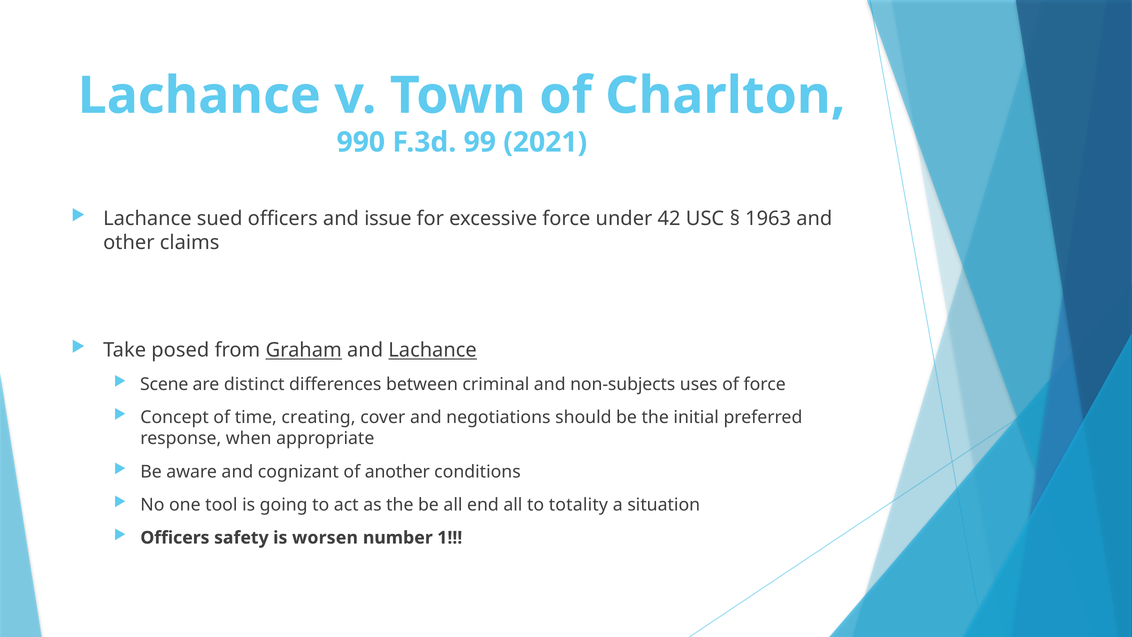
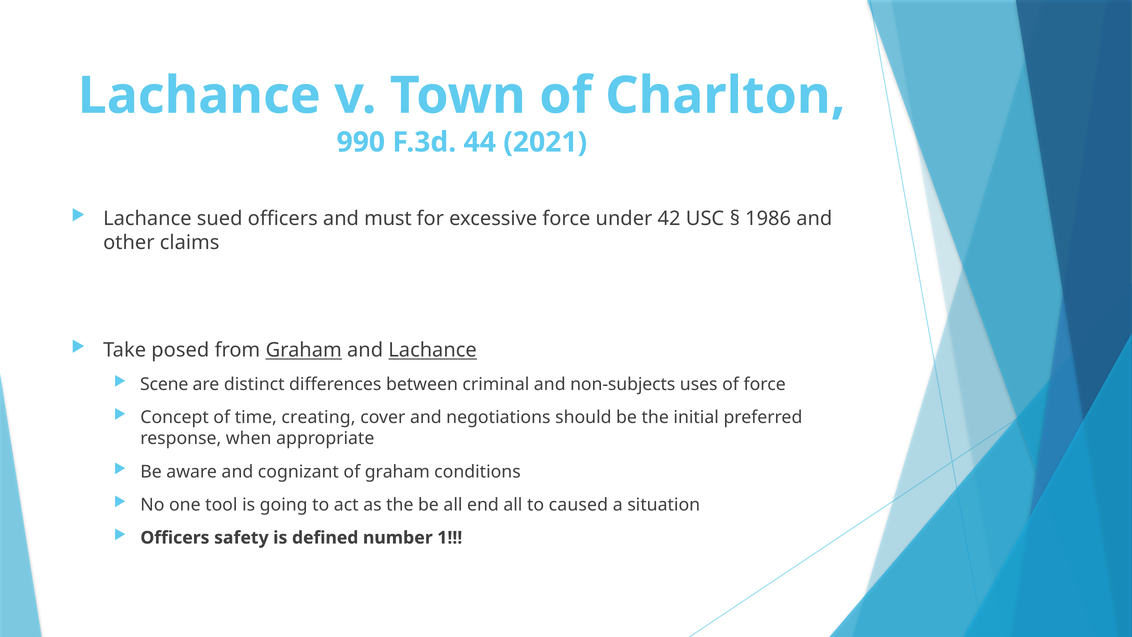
99: 99 -> 44 (480, 142)
issue: issue -> must (388, 218)
1963: 1963 -> 1986 (768, 218)
of another: another -> graham (397, 472)
totality: totality -> caused (578, 505)
worsen: worsen -> defined (325, 538)
